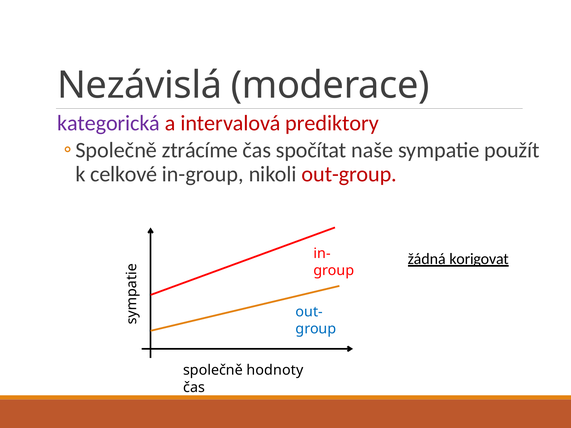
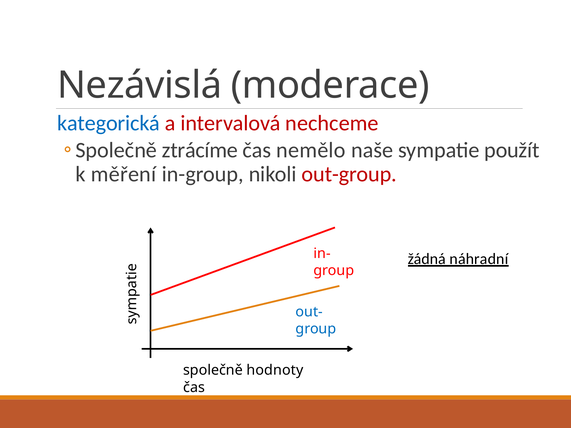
kategorická colour: purple -> blue (109, 123)
prediktory: prediktory -> nechceme (332, 123)
spočítat: spočítat -> nemělo (311, 150)
celkové: celkové -> měření (124, 174)
korigovat: korigovat -> náhradní (479, 259)
